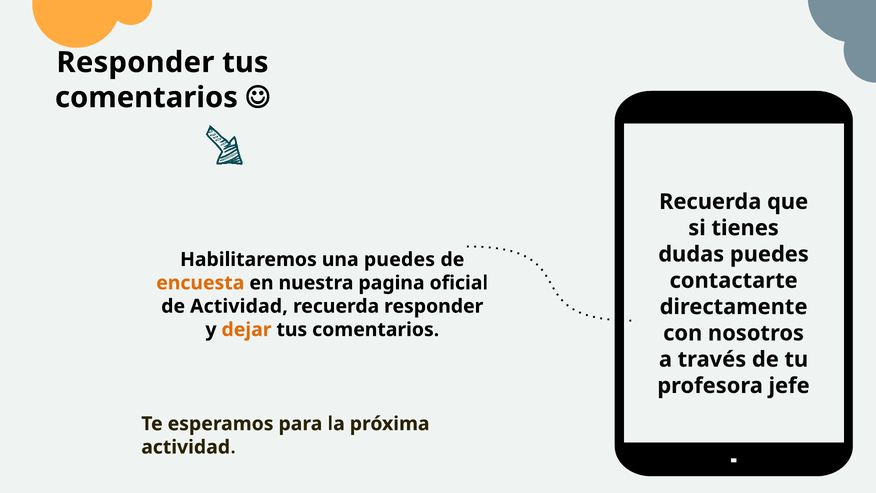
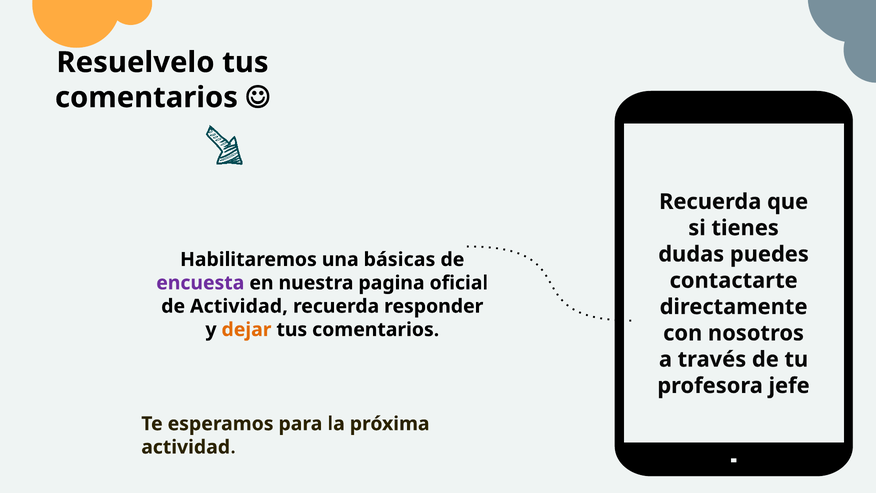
Responder: Responder -> Resuelvelo (136, 62)
una puedes: puedes -> básicas (399, 259)
encuesta colour: orange -> purple (200, 283)
